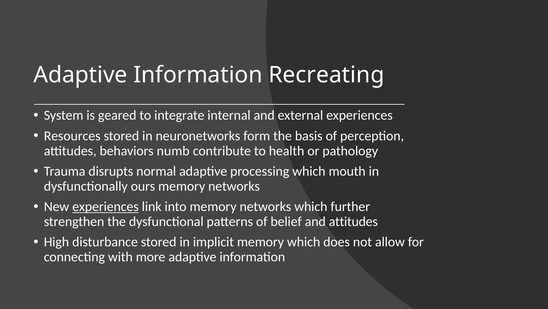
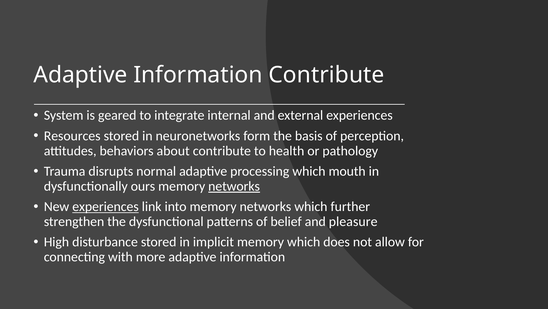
Information Recreating: Recreating -> Contribute (326, 75)
numb: numb -> about (173, 150)
networks underline: none -> present (234, 186)
and attitudes: attitudes -> pleasure (353, 221)
